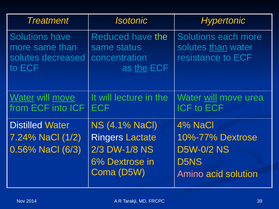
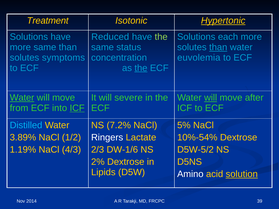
Hypertonic underline: none -> present (223, 21)
decreased: decreased -> symptoms (63, 58)
resistance: resistance -> euvolemia (199, 58)
move underline: present -> none (64, 98)
lecture: lecture -> severe (129, 98)
urea: urea -> after (254, 98)
ICF underline: none -> present (77, 108)
Distilled colour: white -> light blue (26, 125)
4.1%: 4.1% -> 7.2% (119, 125)
4%: 4% -> 5% (184, 125)
7.24%: 7.24% -> 3.89% (23, 138)
10%-77%: 10%-77% -> 10%-54% (197, 138)
0.56%: 0.56% -> 1.19% (23, 150)
6/3: 6/3 -> 4/3 (71, 150)
DW-1/8: DW-1/8 -> DW-1/6 (122, 150)
D5W-0/2: D5W-0/2 -> D5W-5/2 (195, 150)
6%: 6% -> 2% (98, 162)
Coma: Coma -> Lipids (103, 172)
Amino colour: pink -> white (190, 174)
solution underline: none -> present (242, 174)
